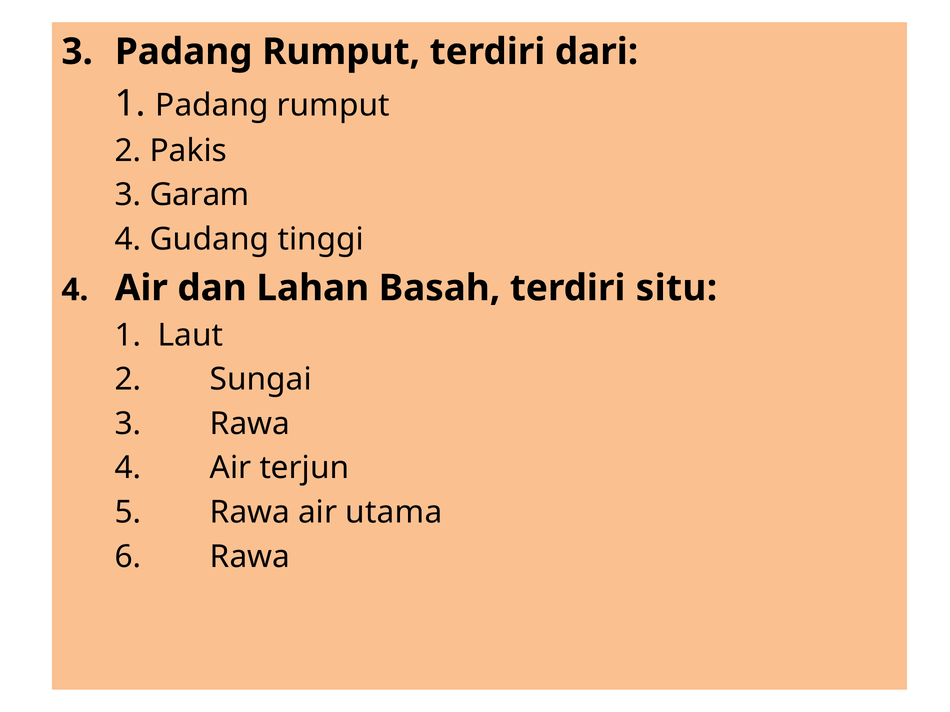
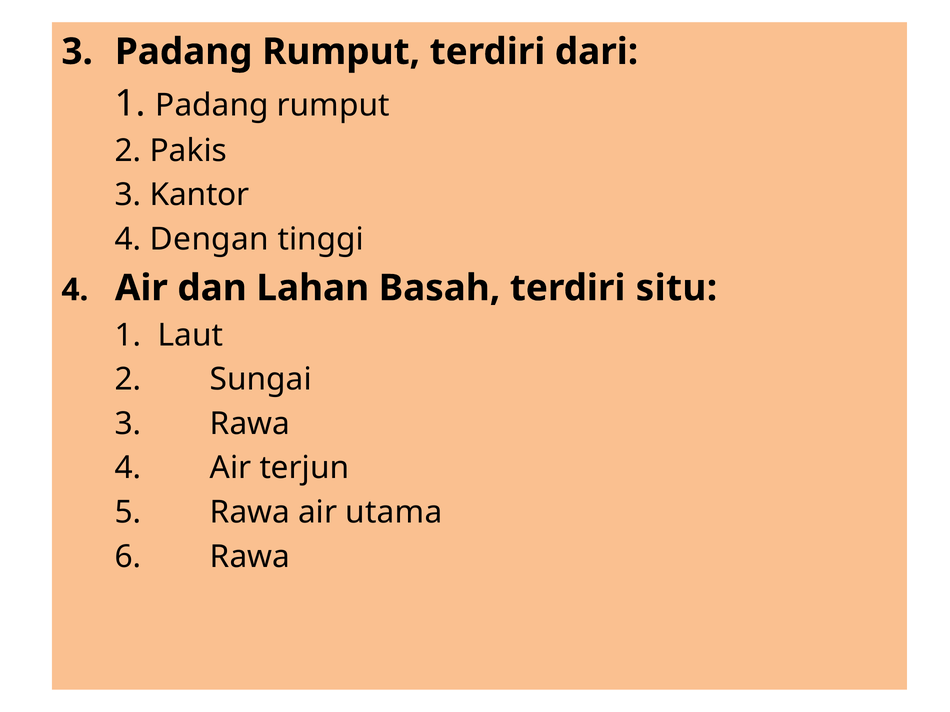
Garam: Garam -> Kantor (200, 195)
Gudang: Gudang -> Dengan (209, 239)
